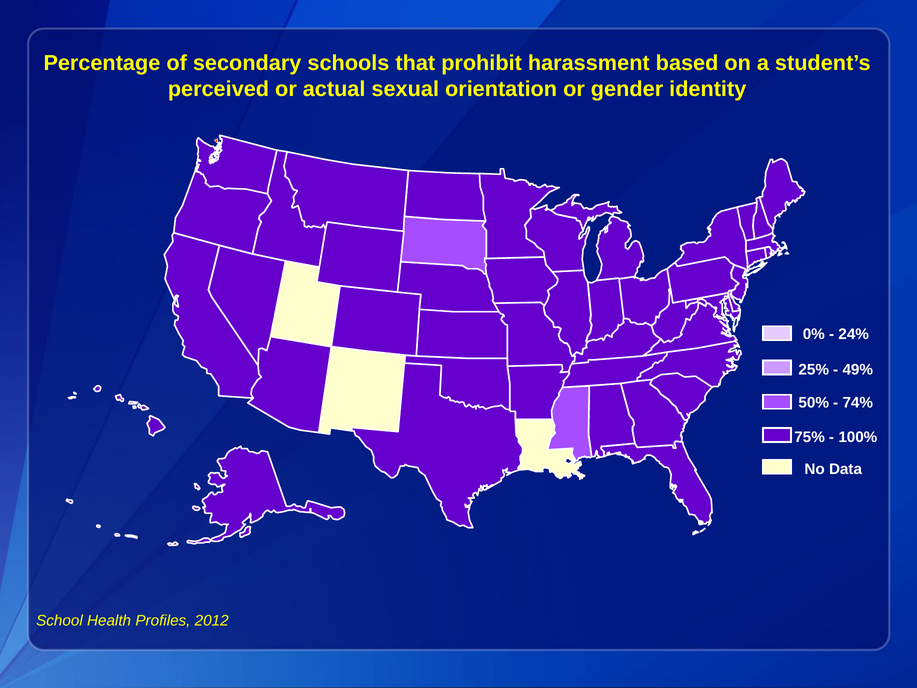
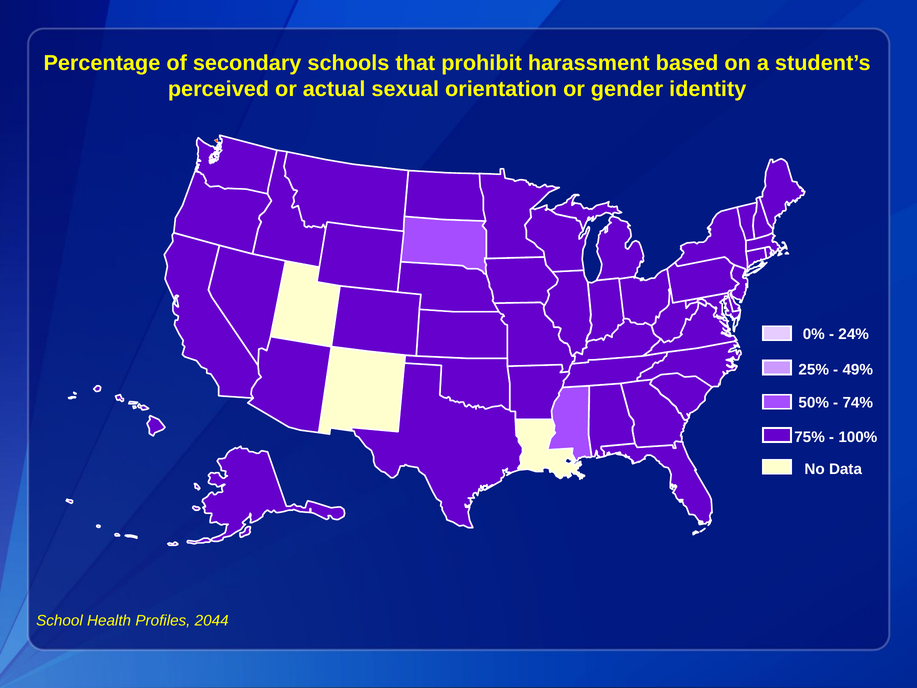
2012: 2012 -> 2044 (212, 620)
